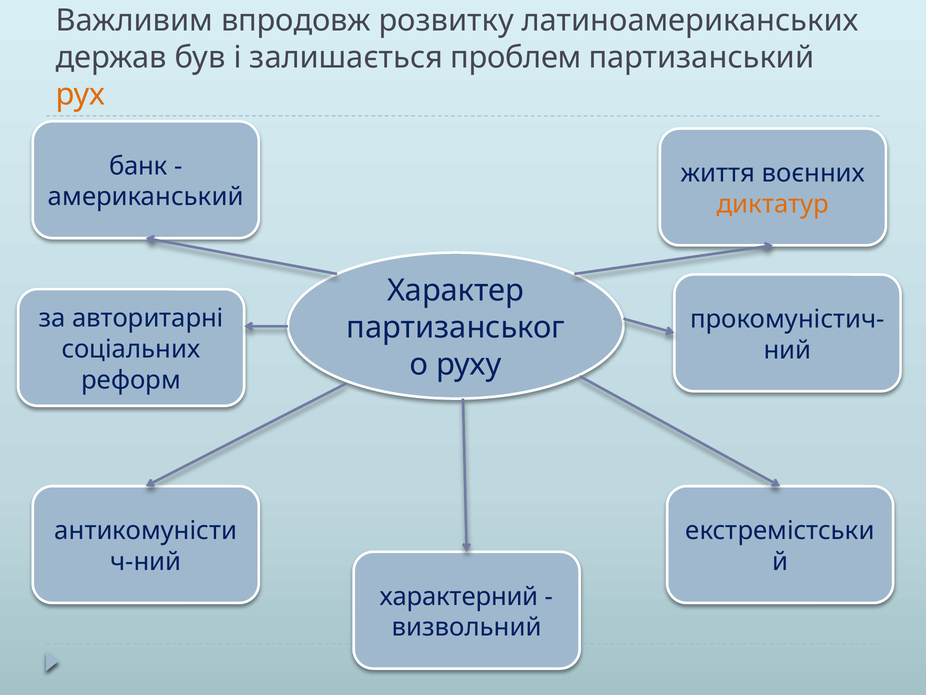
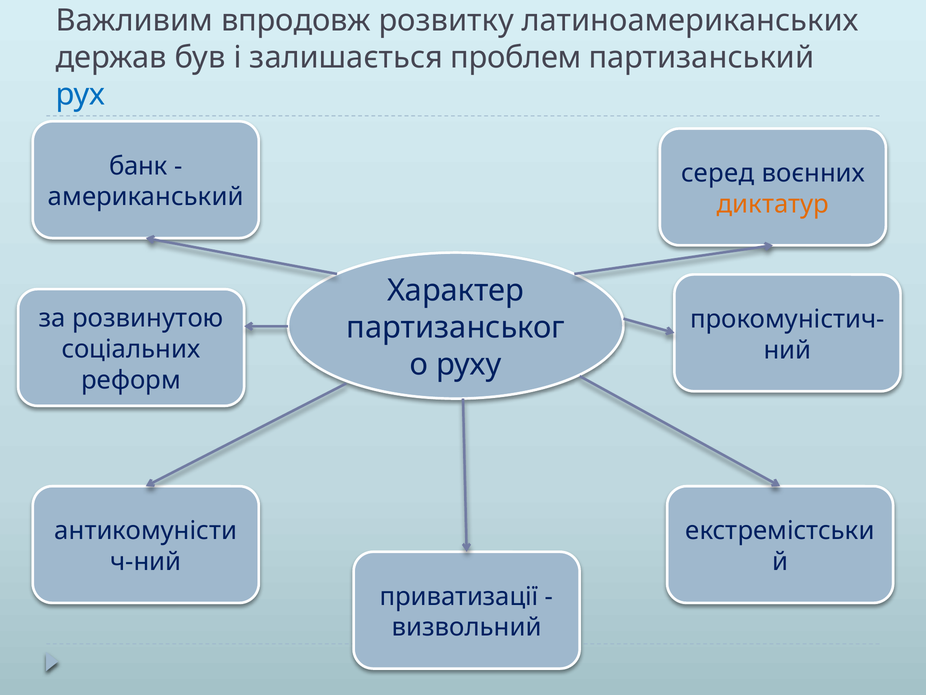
рух colour: orange -> blue (80, 95)
життя: життя -> серед (718, 173)
авторитарні: авторитарні -> розвинутою (148, 318)
характерний: характерний -> приватизації (459, 596)
